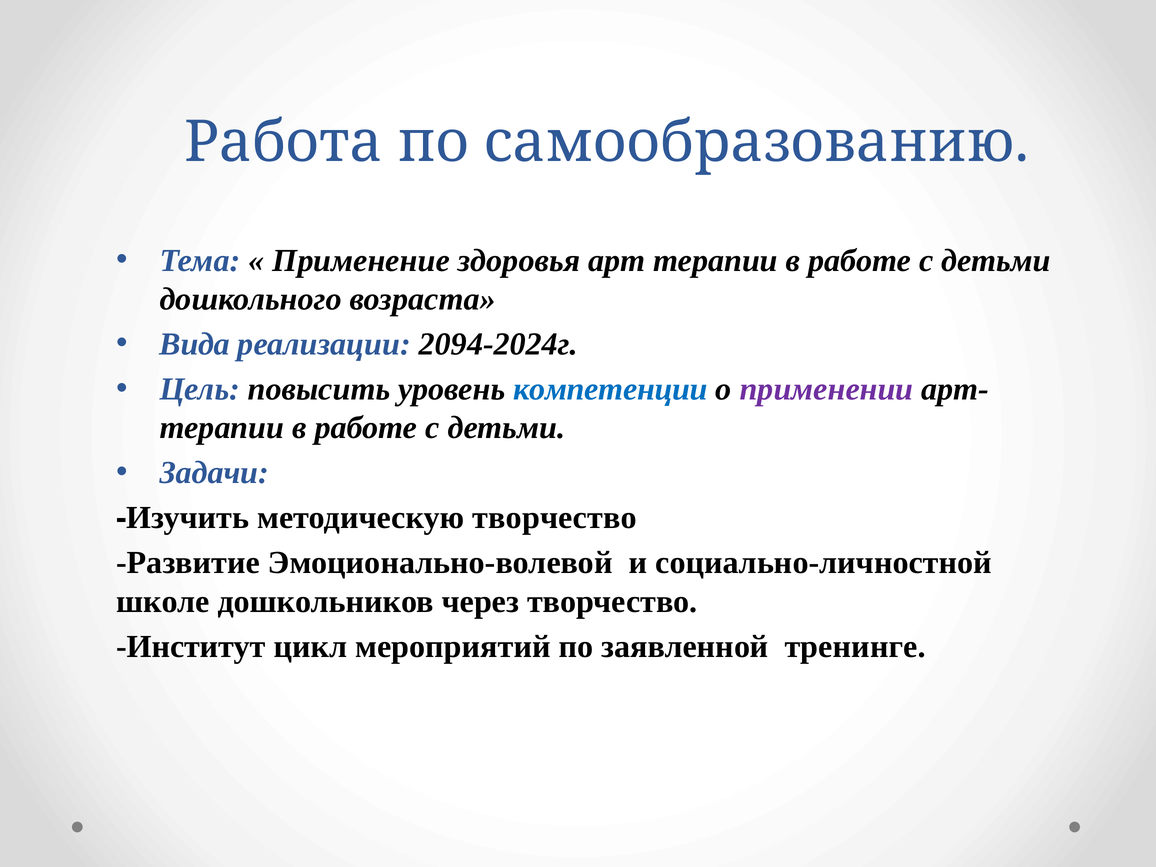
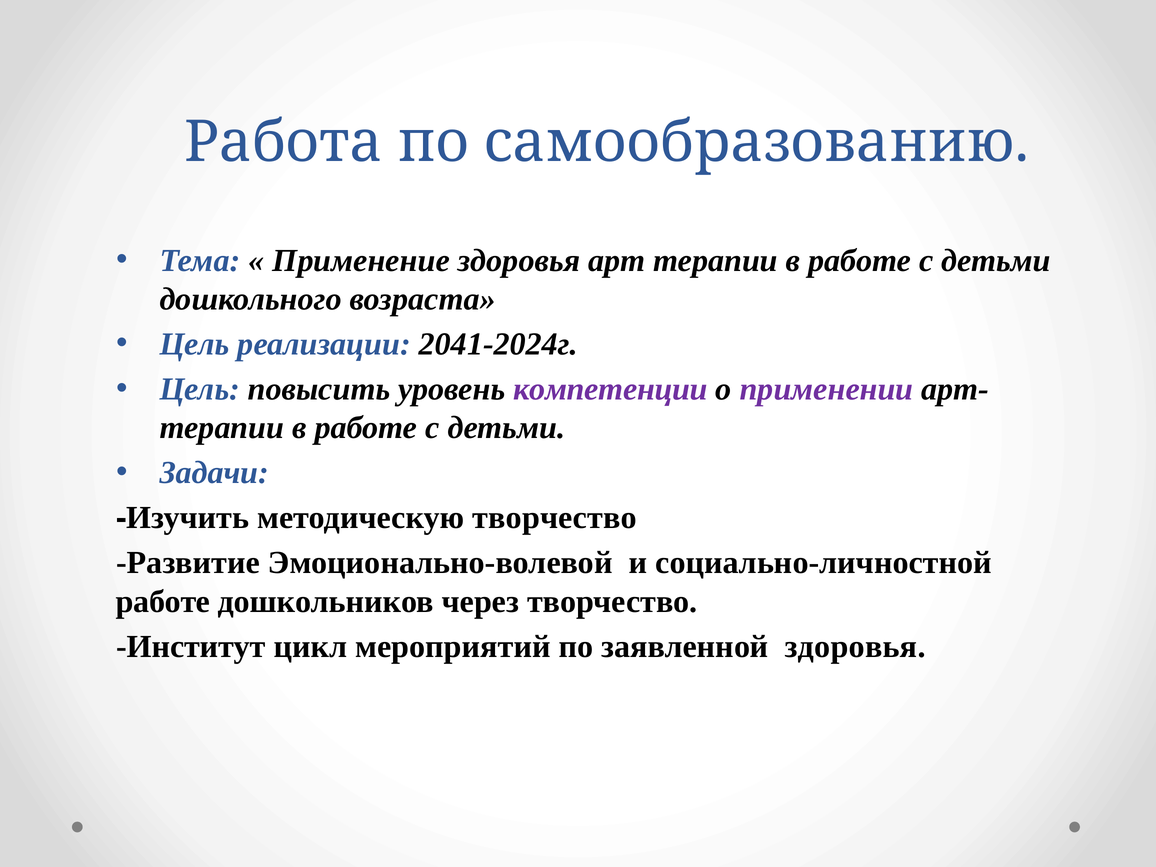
Вида: Вида -> Цель (195, 344)
2094-2024г: 2094-2024г -> 2041-2024г (498, 344)
компетенции colour: blue -> purple (610, 389)
школе: школе -> работе (163, 601)
заявленной тренинге: тренинге -> здоровья (855, 646)
